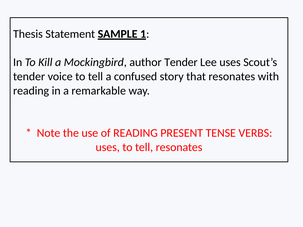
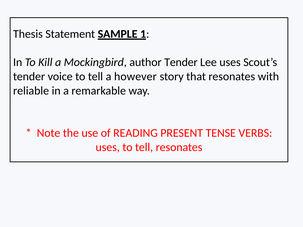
confused: confused -> however (135, 77)
reading: reading -> reliable (31, 91)
